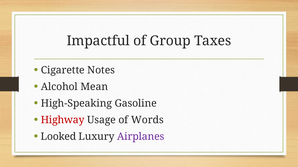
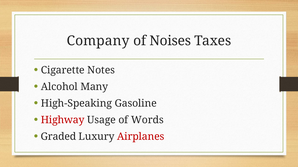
Impactful: Impactful -> Company (98, 41)
Group: Group -> Noises (170, 41)
Mean: Mean -> Many (94, 87)
Looked: Looked -> Graded (58, 137)
Airplanes colour: purple -> red (141, 137)
